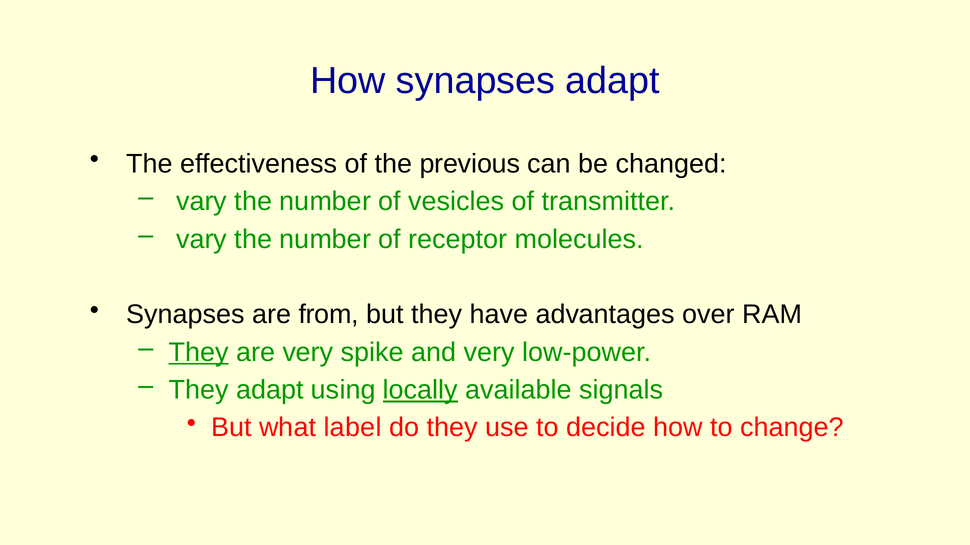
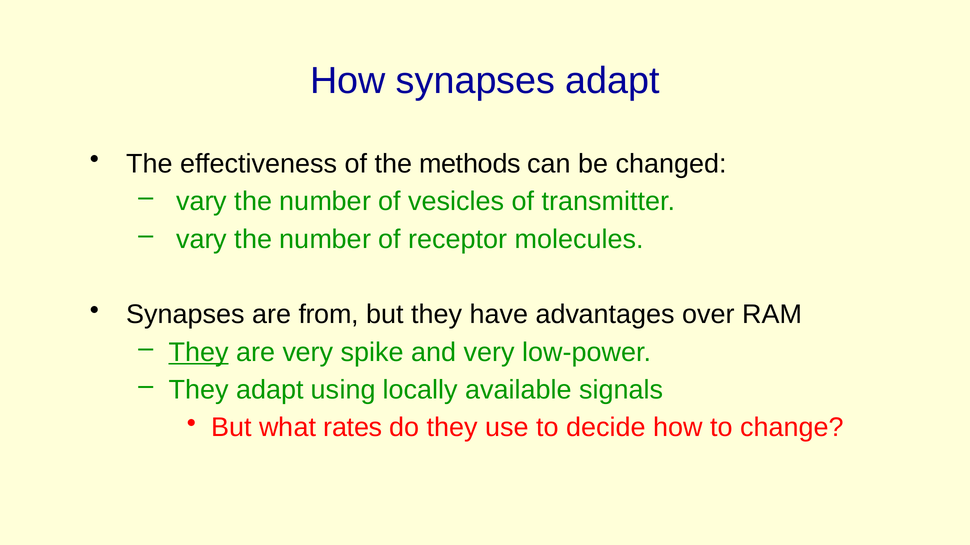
previous: previous -> methods (470, 164)
locally underline: present -> none (420, 390)
label: label -> rates (353, 428)
